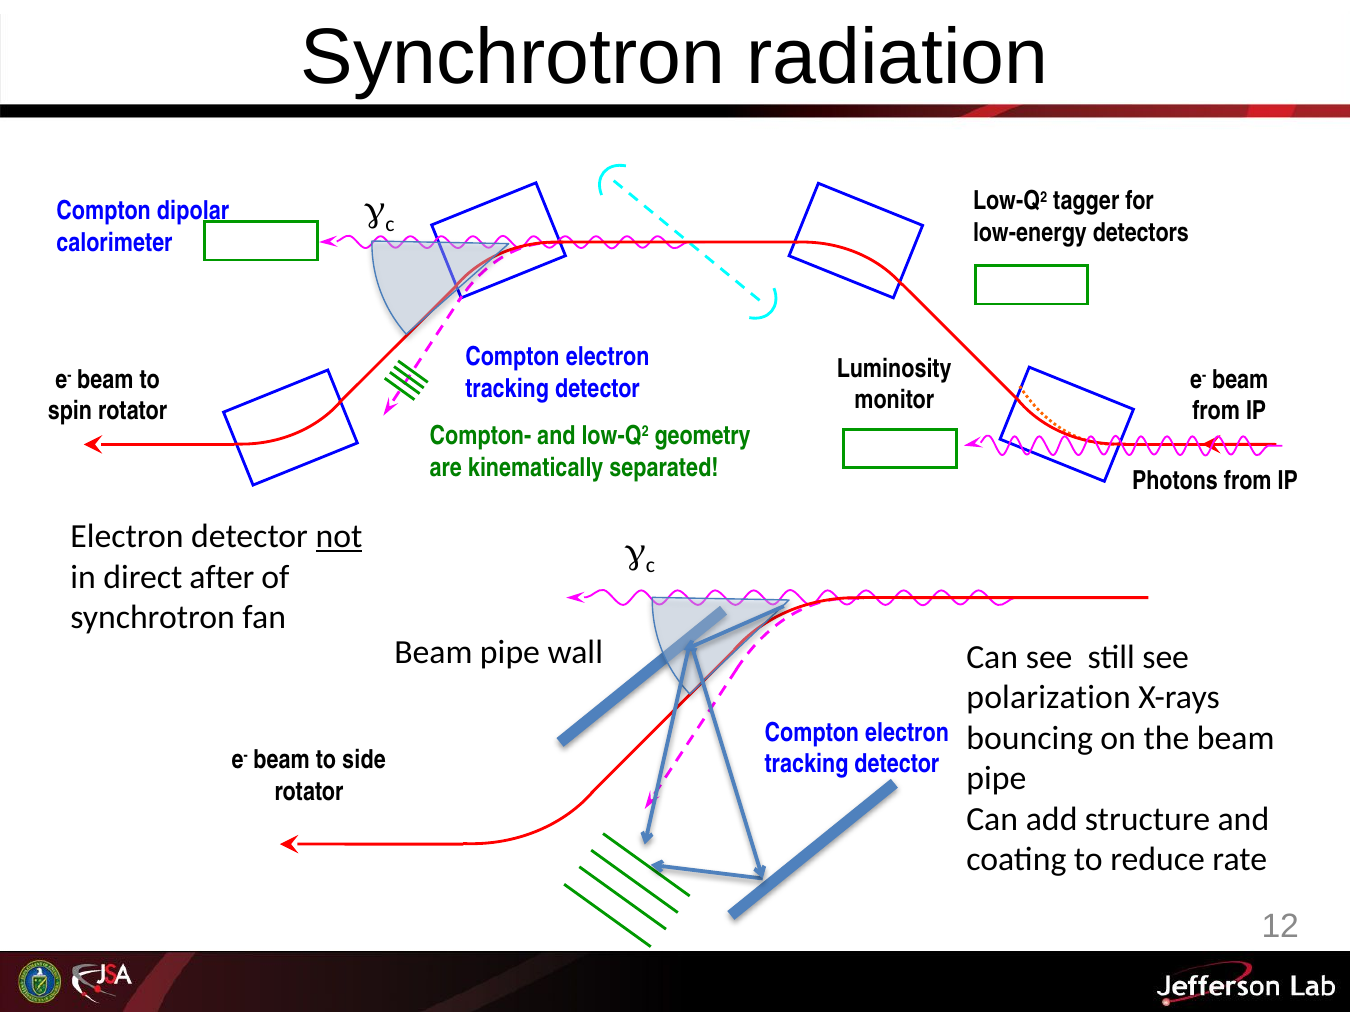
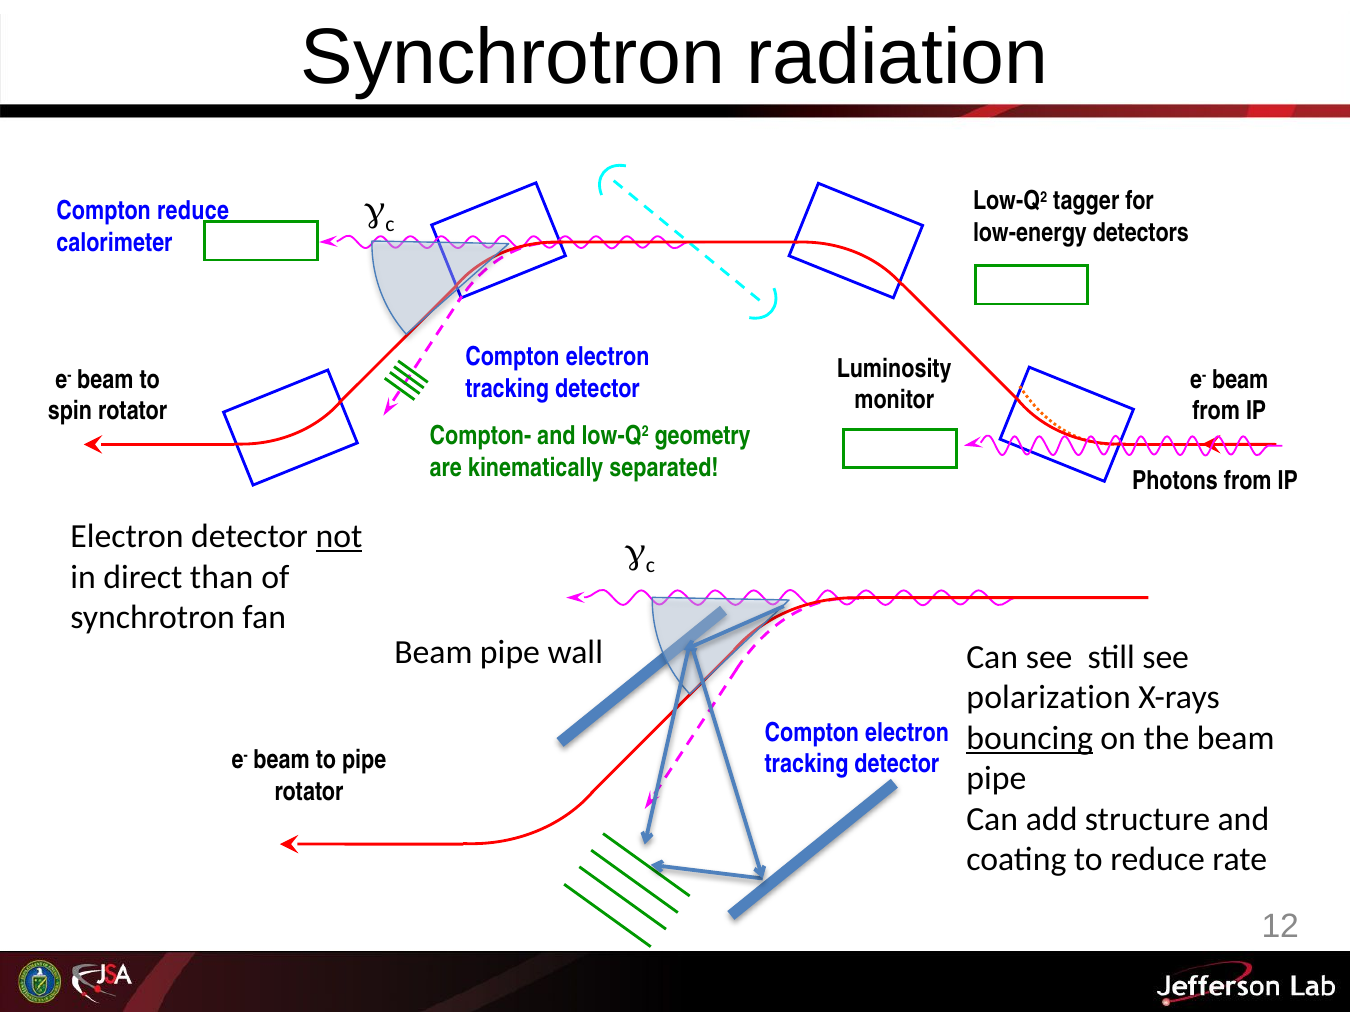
Compton dipolar: dipolar -> reduce (193, 211)
after: after -> than (222, 577)
bouncing underline: none -> present (1030, 739)
to side: side -> pipe (364, 760)
